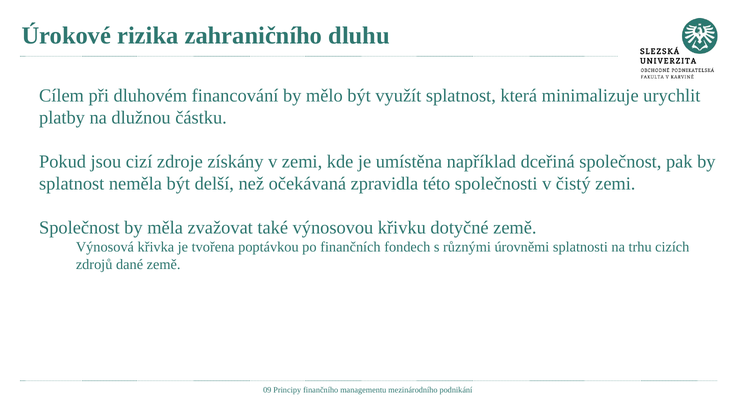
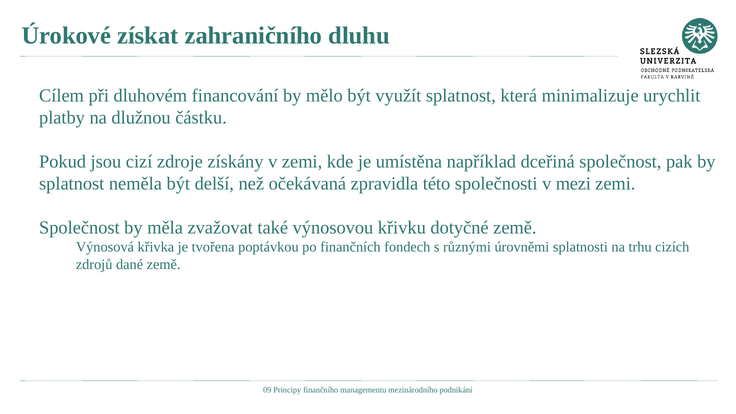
rizika: rizika -> získat (148, 36)
čistý: čistý -> mezi (573, 184)
